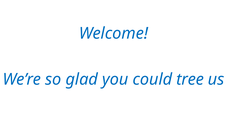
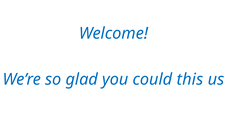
tree: tree -> this (190, 79)
